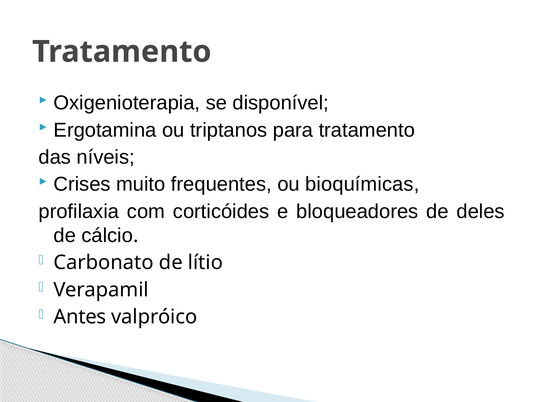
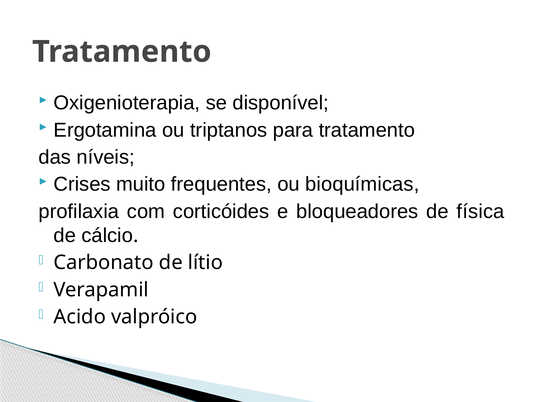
deles: deles -> física (481, 212)
Antes: Antes -> Acido (80, 317)
